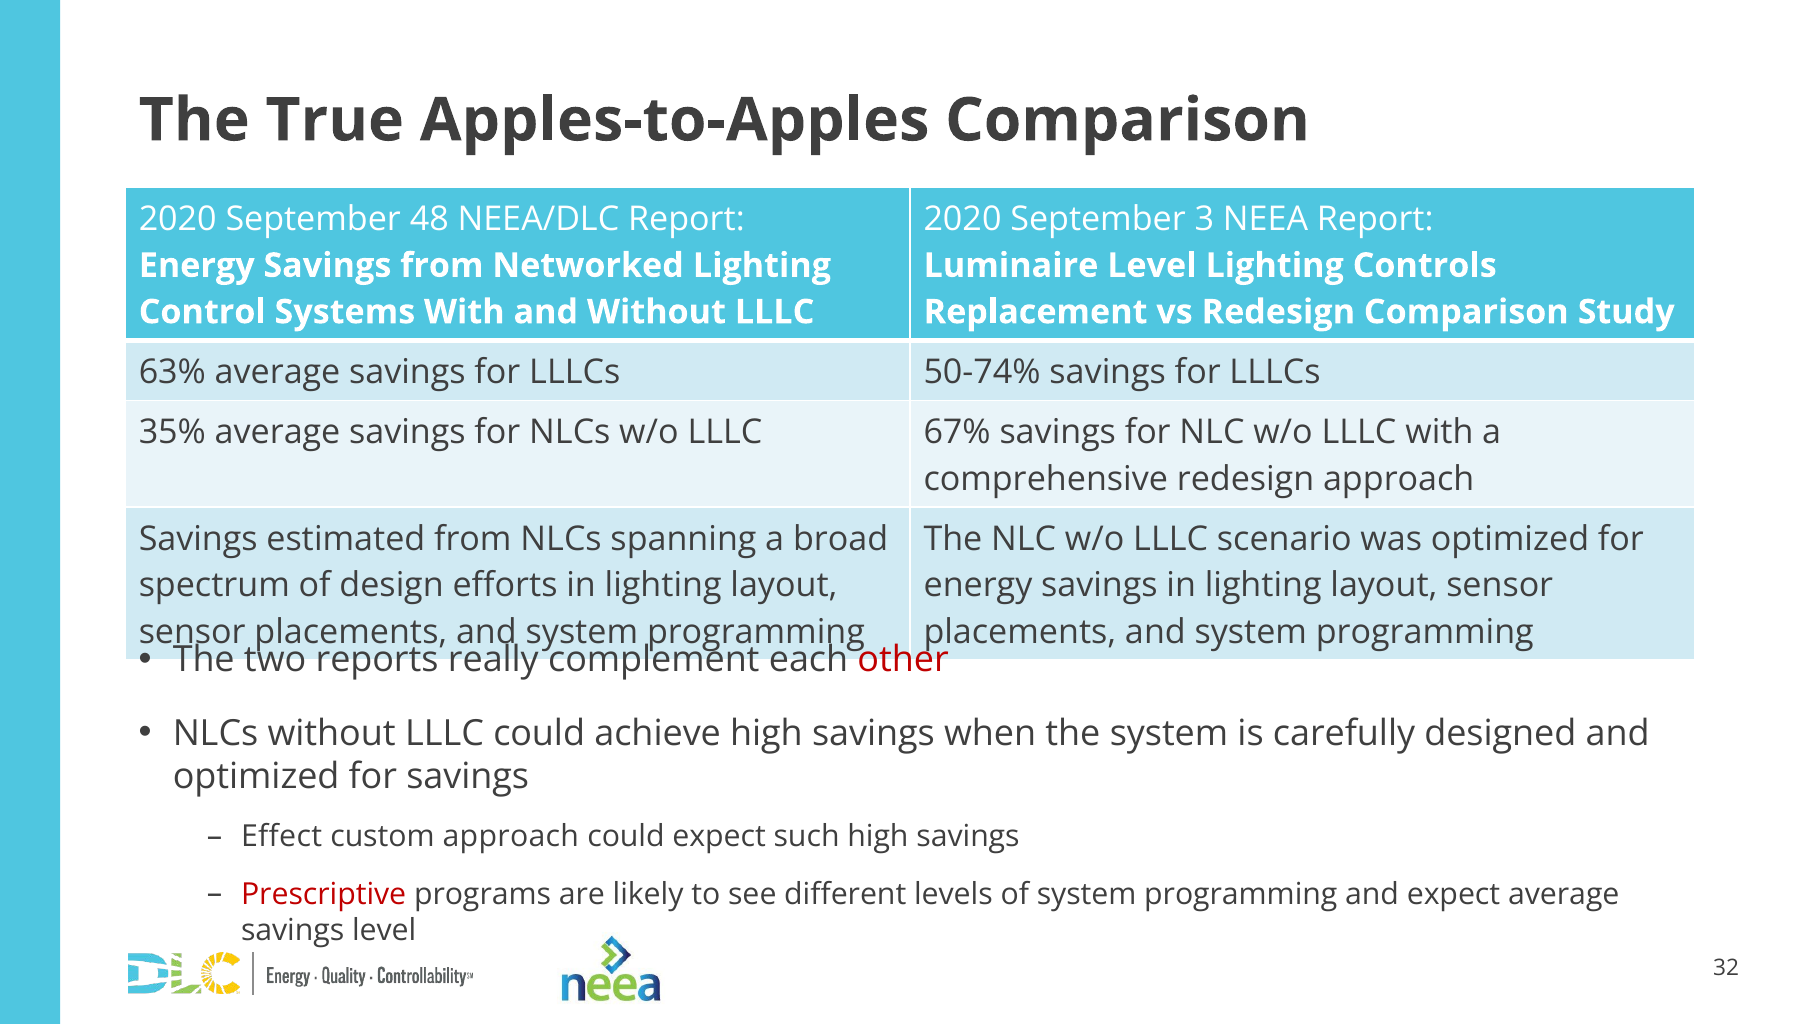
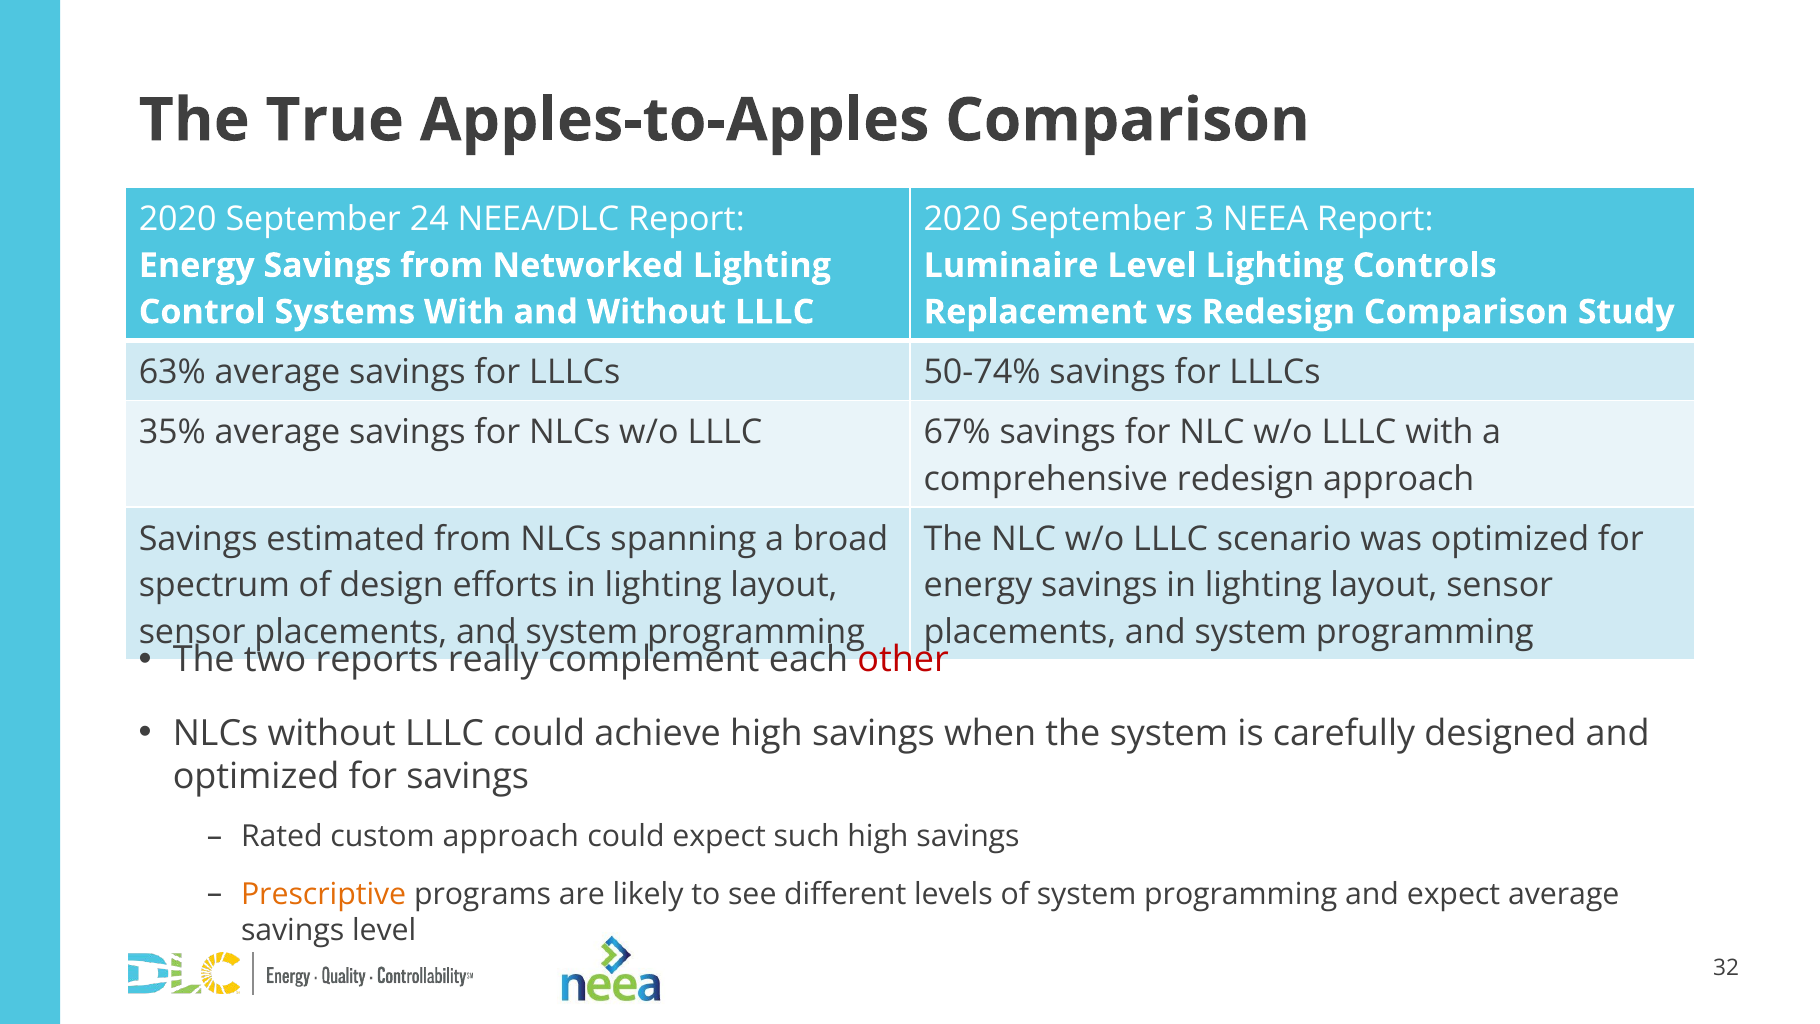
48: 48 -> 24 (429, 219)
Effect: Effect -> Rated (282, 837)
Prescriptive colour: red -> orange (324, 894)
